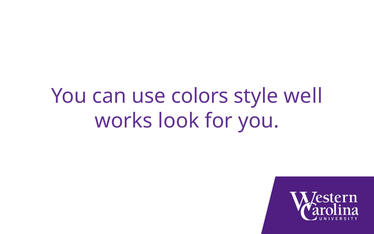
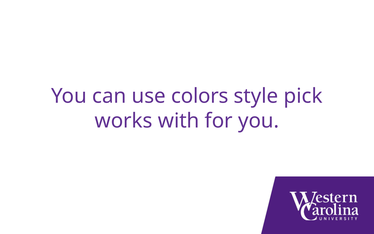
well: well -> pick (303, 96)
look: look -> with (179, 121)
